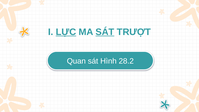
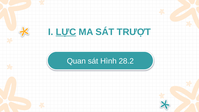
SÁT underline: present -> none (105, 32)
